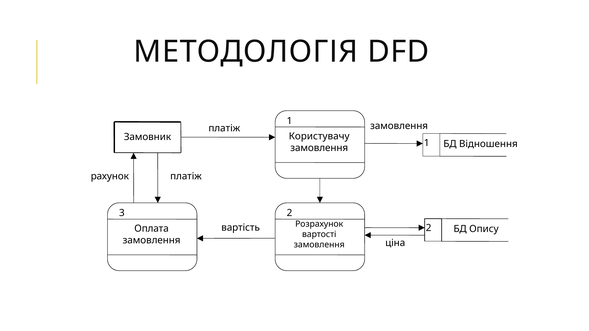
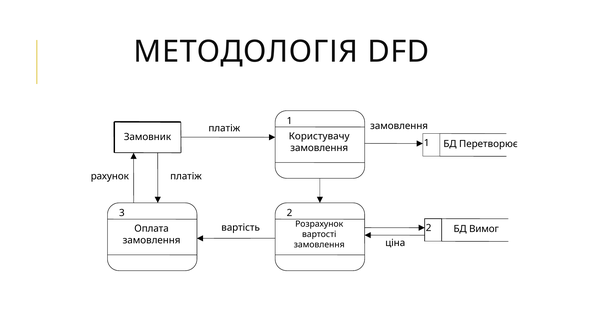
Відношення: Відношення -> Перетворює (488, 144)
Опису: Опису -> Вимог (484, 229)
